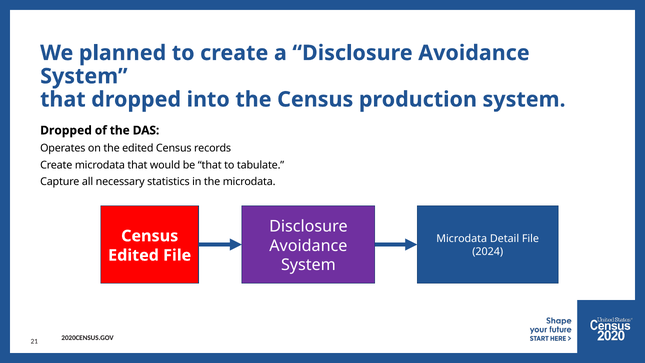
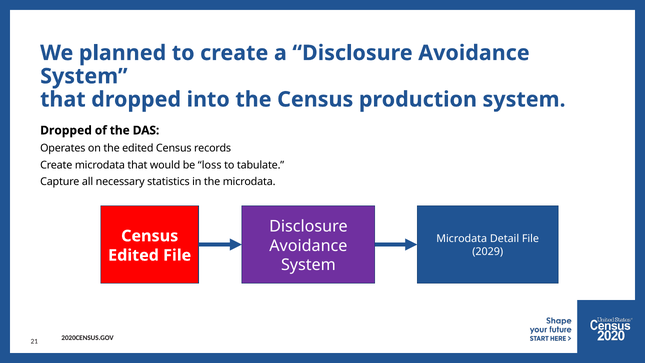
be that: that -> loss (210, 165)
2024: 2024 -> 2029 (488, 252)
